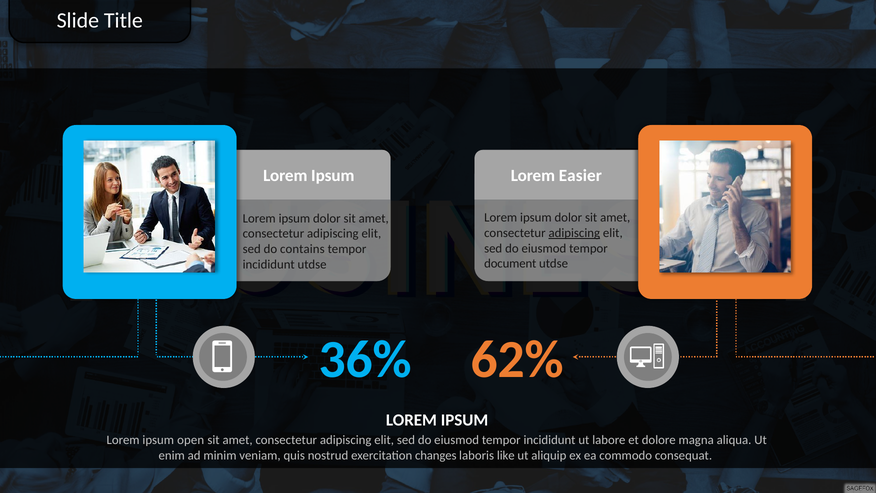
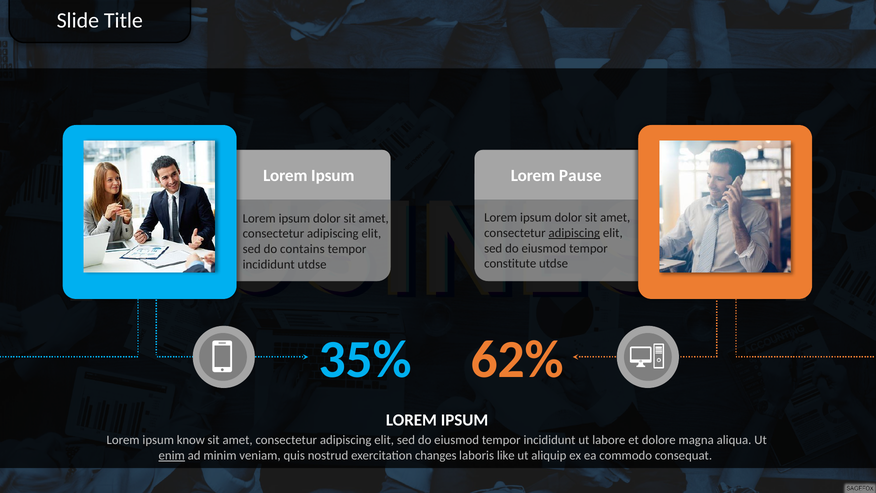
Easier: Easier -> Pause (580, 176)
document: document -> constitute (510, 264)
36%: 36% -> 35% (365, 359)
open: open -> know (191, 440)
enim underline: none -> present (172, 455)
